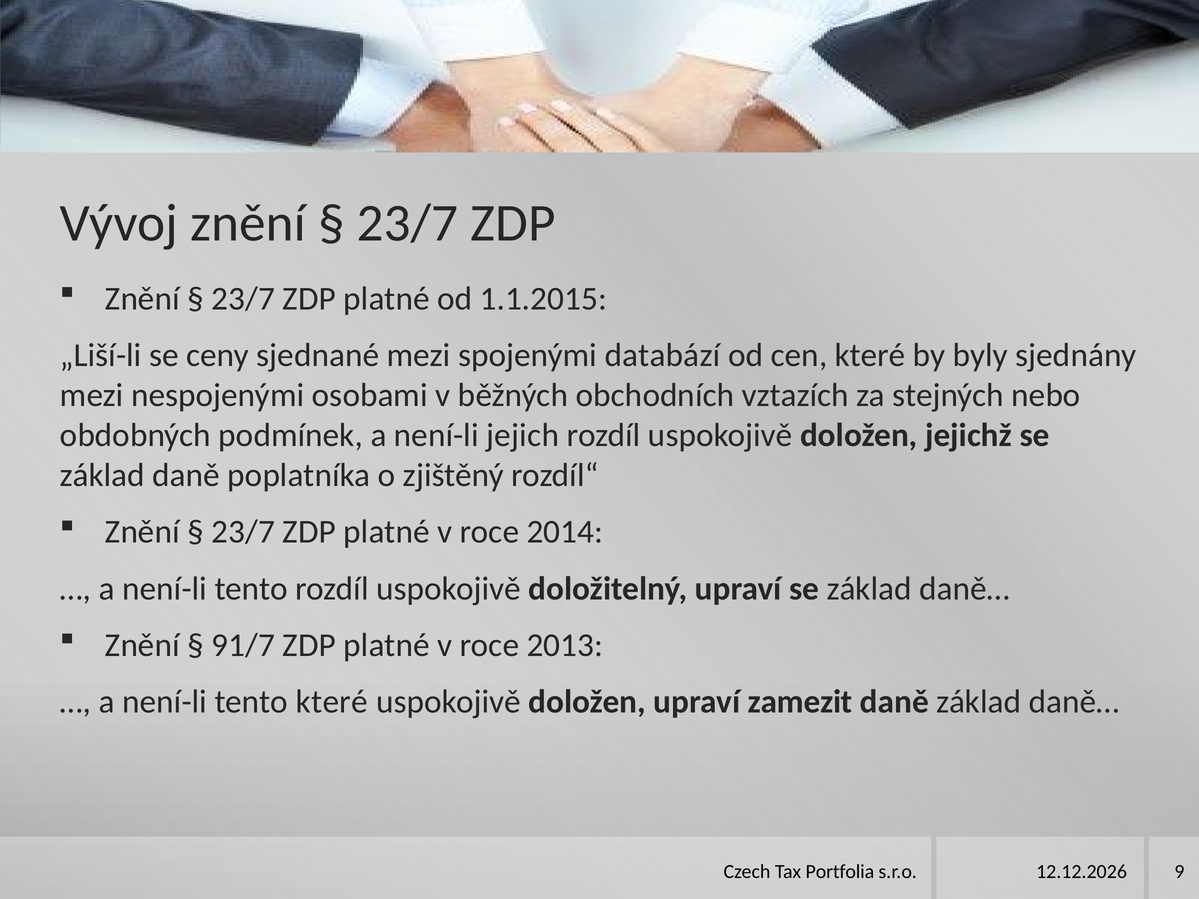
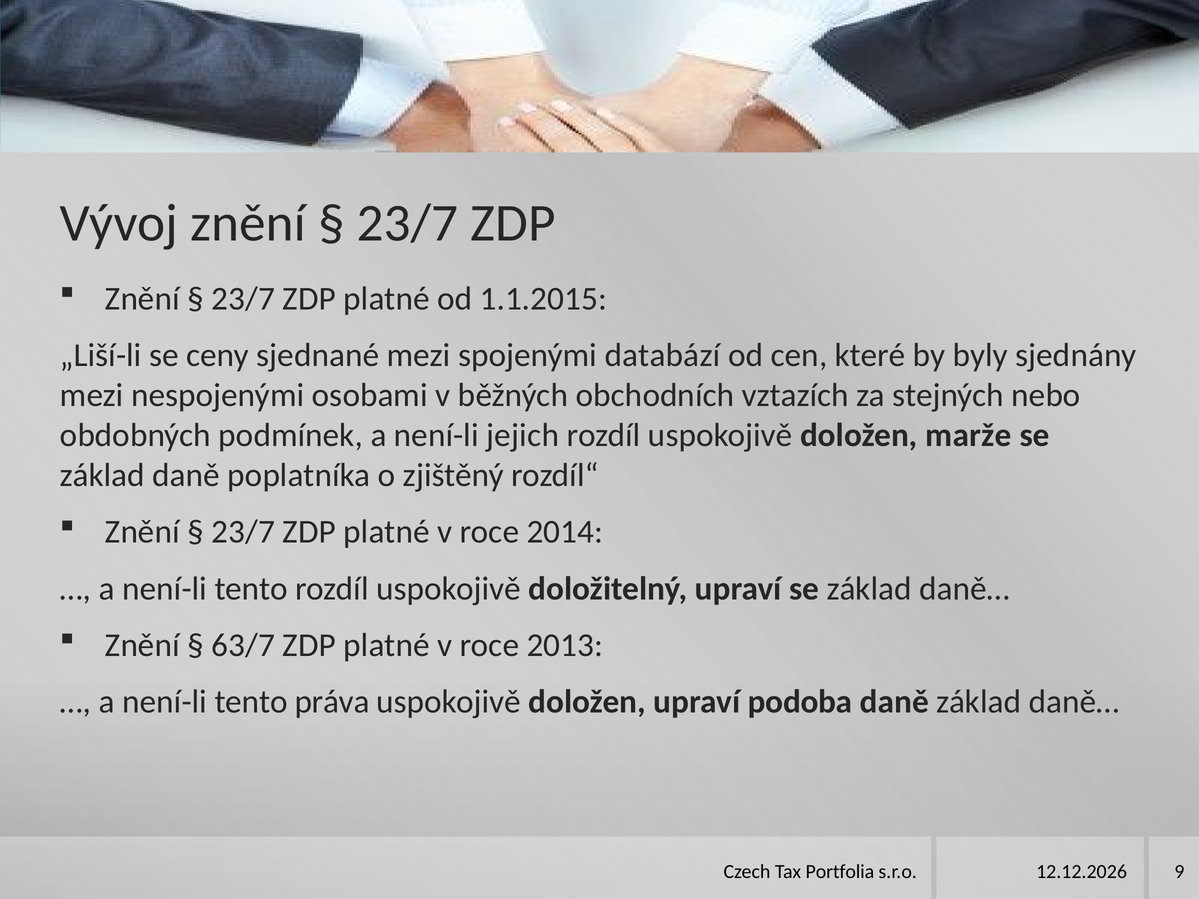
jejichž: jejichž -> marže (968, 435)
91/7: 91/7 -> 63/7 (243, 645)
tento které: které -> práva (332, 702)
zamezit: zamezit -> podoba (800, 702)
